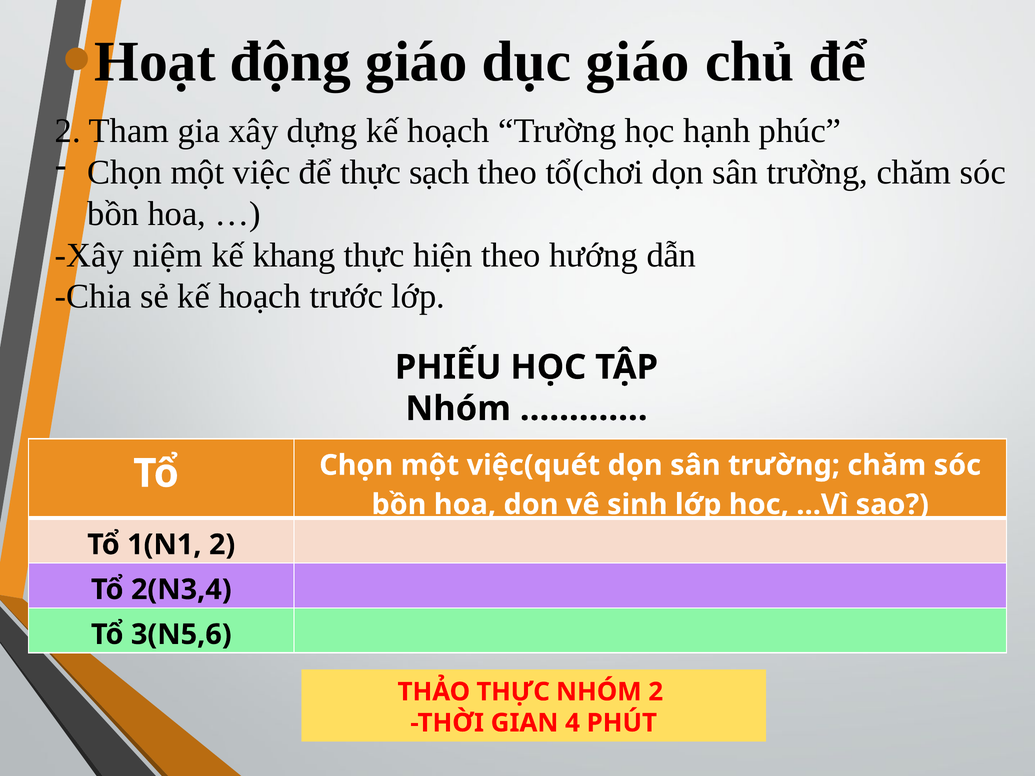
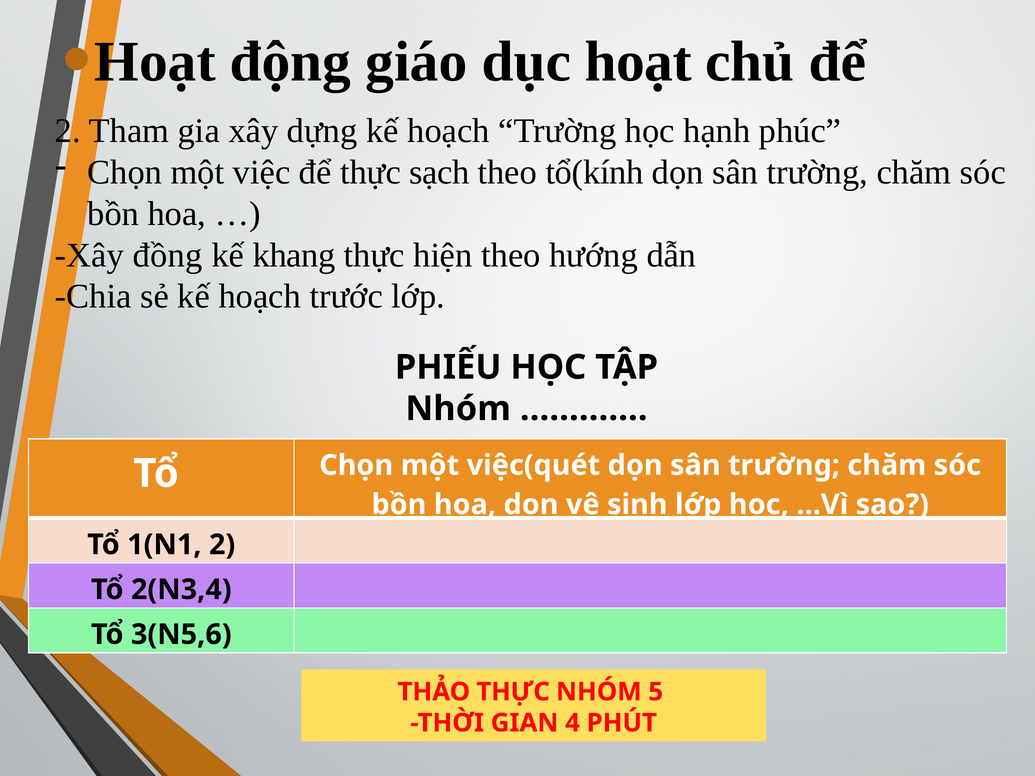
dục giáo: giáo -> hoạt (638, 62)
tổ(chơi: tổ(chơi -> tổ(kính (595, 172)
niệm: niệm -> đồng (168, 255)
NHÓM 2: 2 -> 5 (656, 692)
